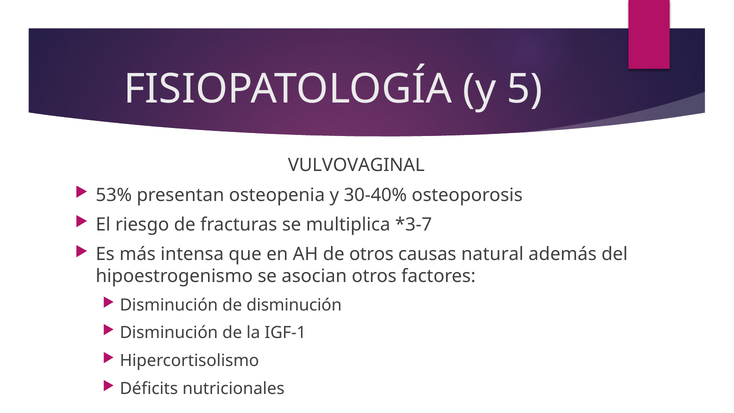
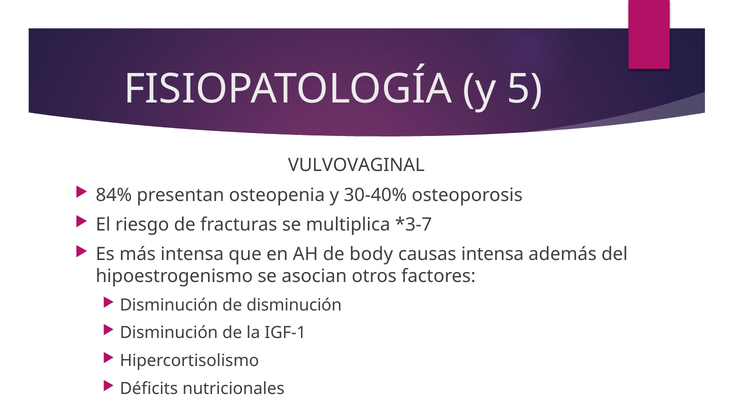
53%: 53% -> 84% (114, 195)
de otros: otros -> body (371, 254)
causas natural: natural -> intensa (493, 254)
